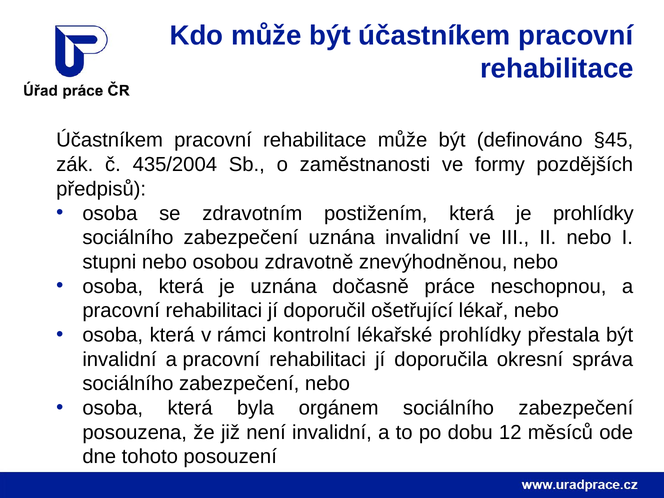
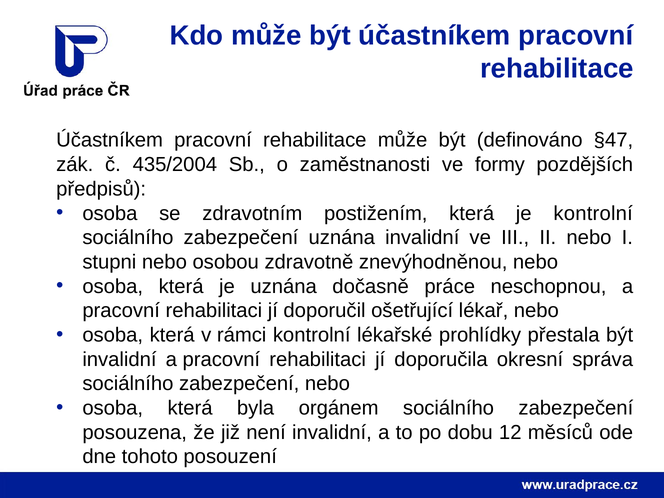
§45: §45 -> §47 (613, 140)
je prohlídky: prohlídky -> kontrolní (593, 213)
